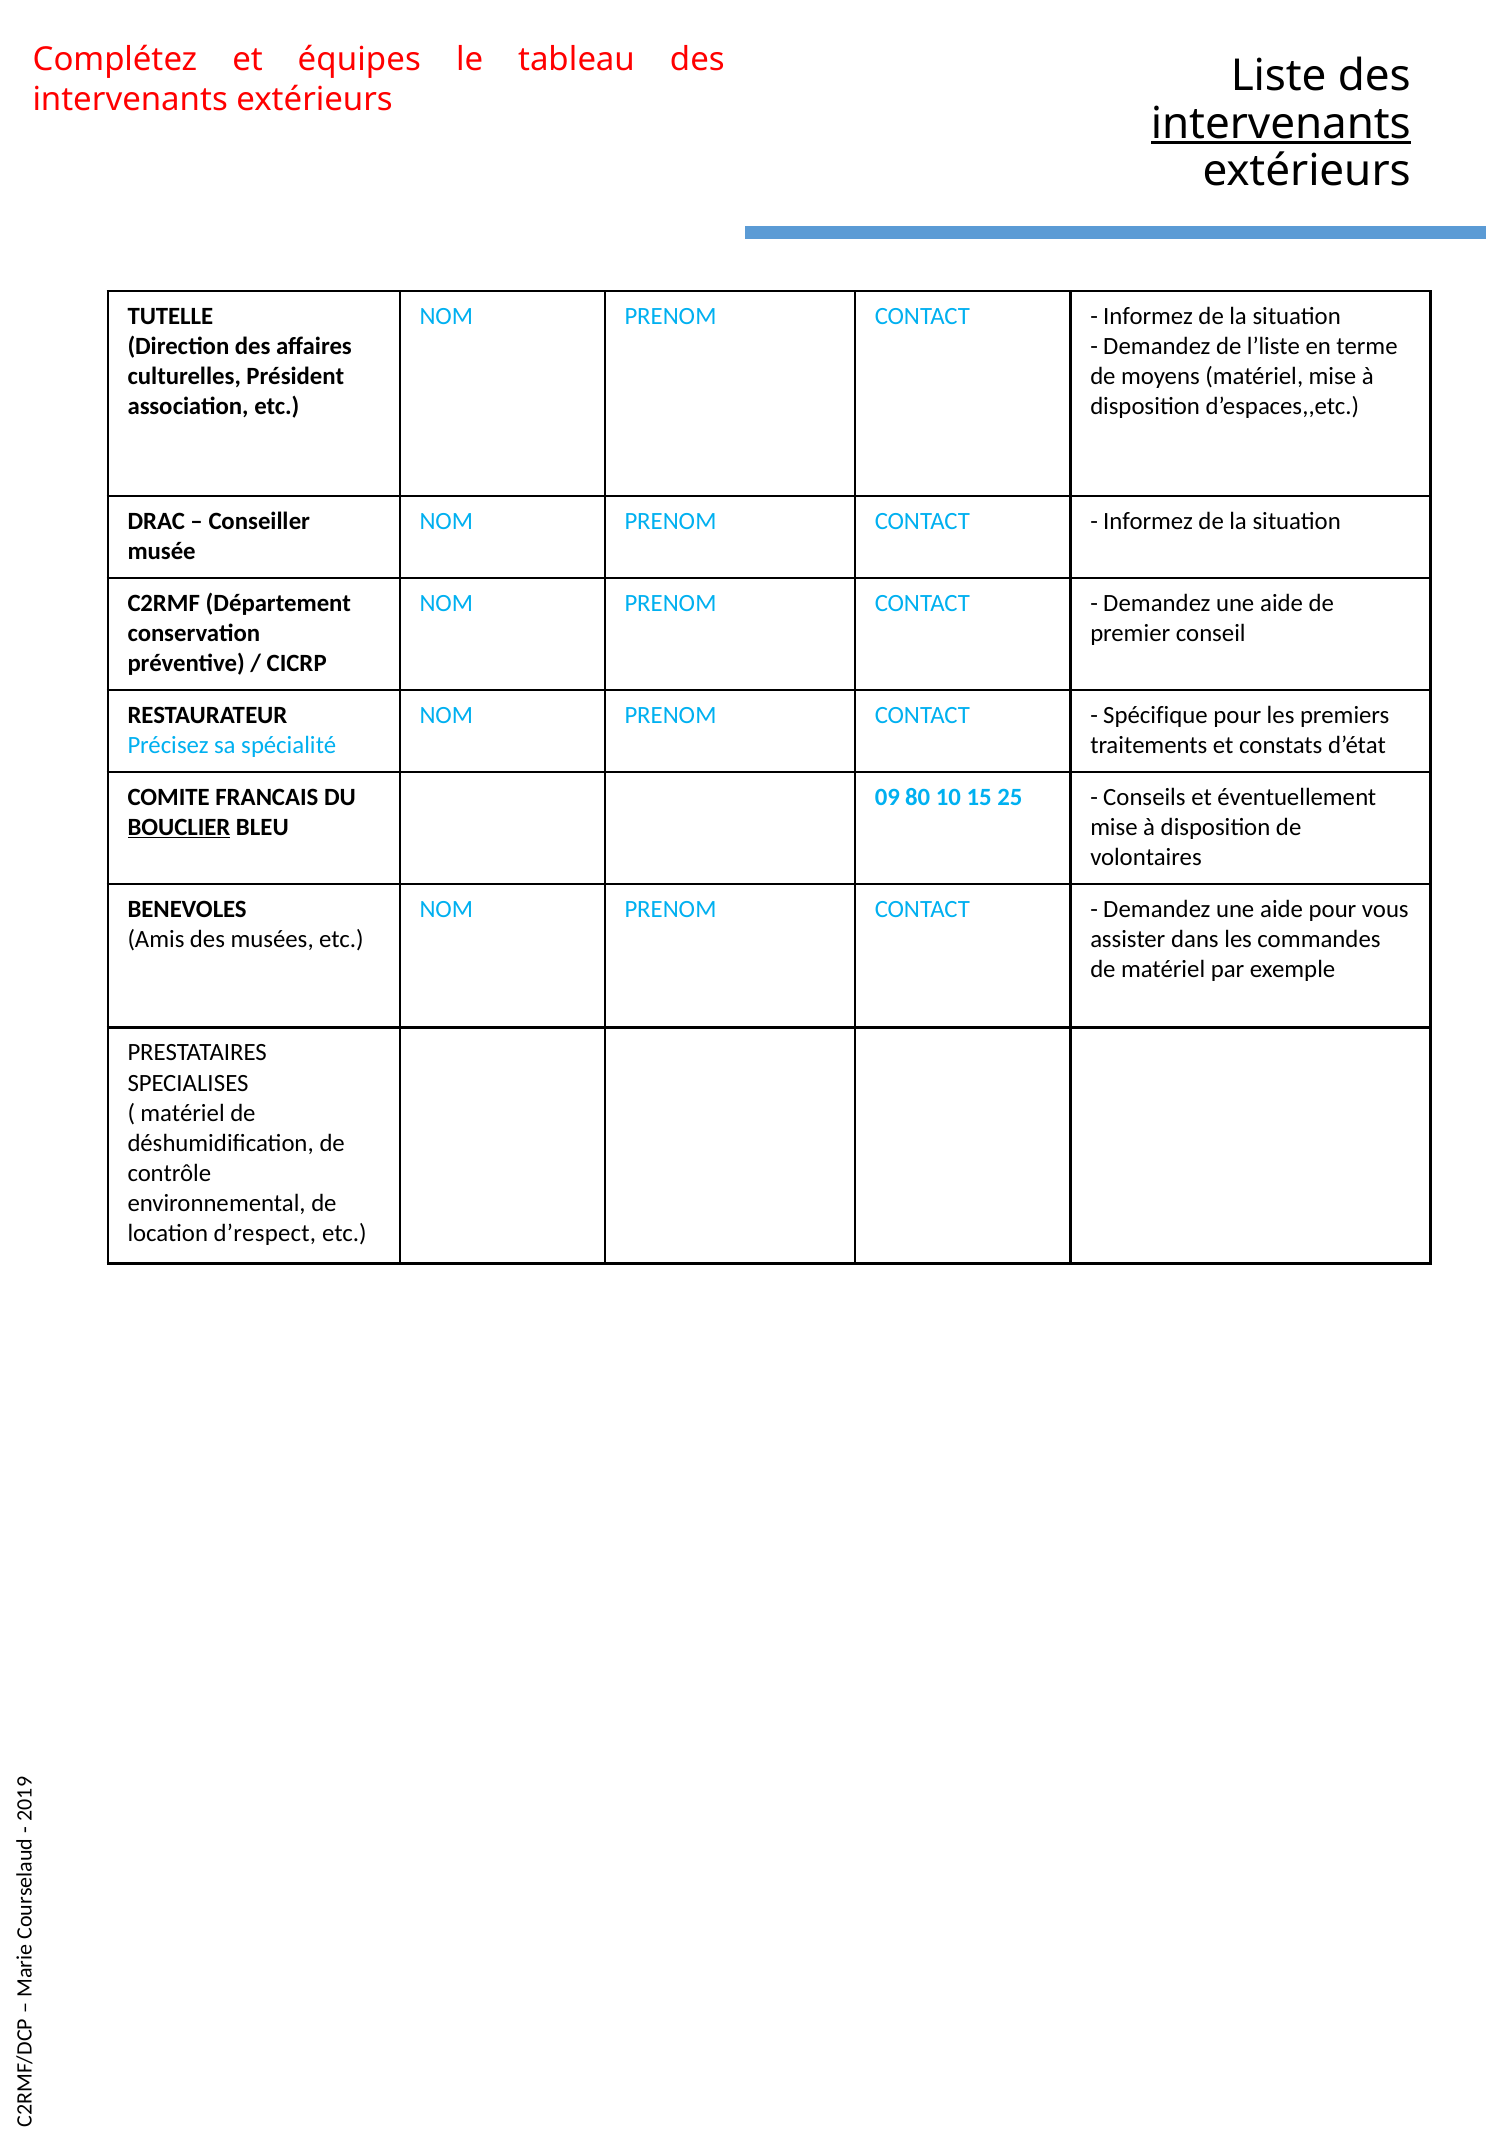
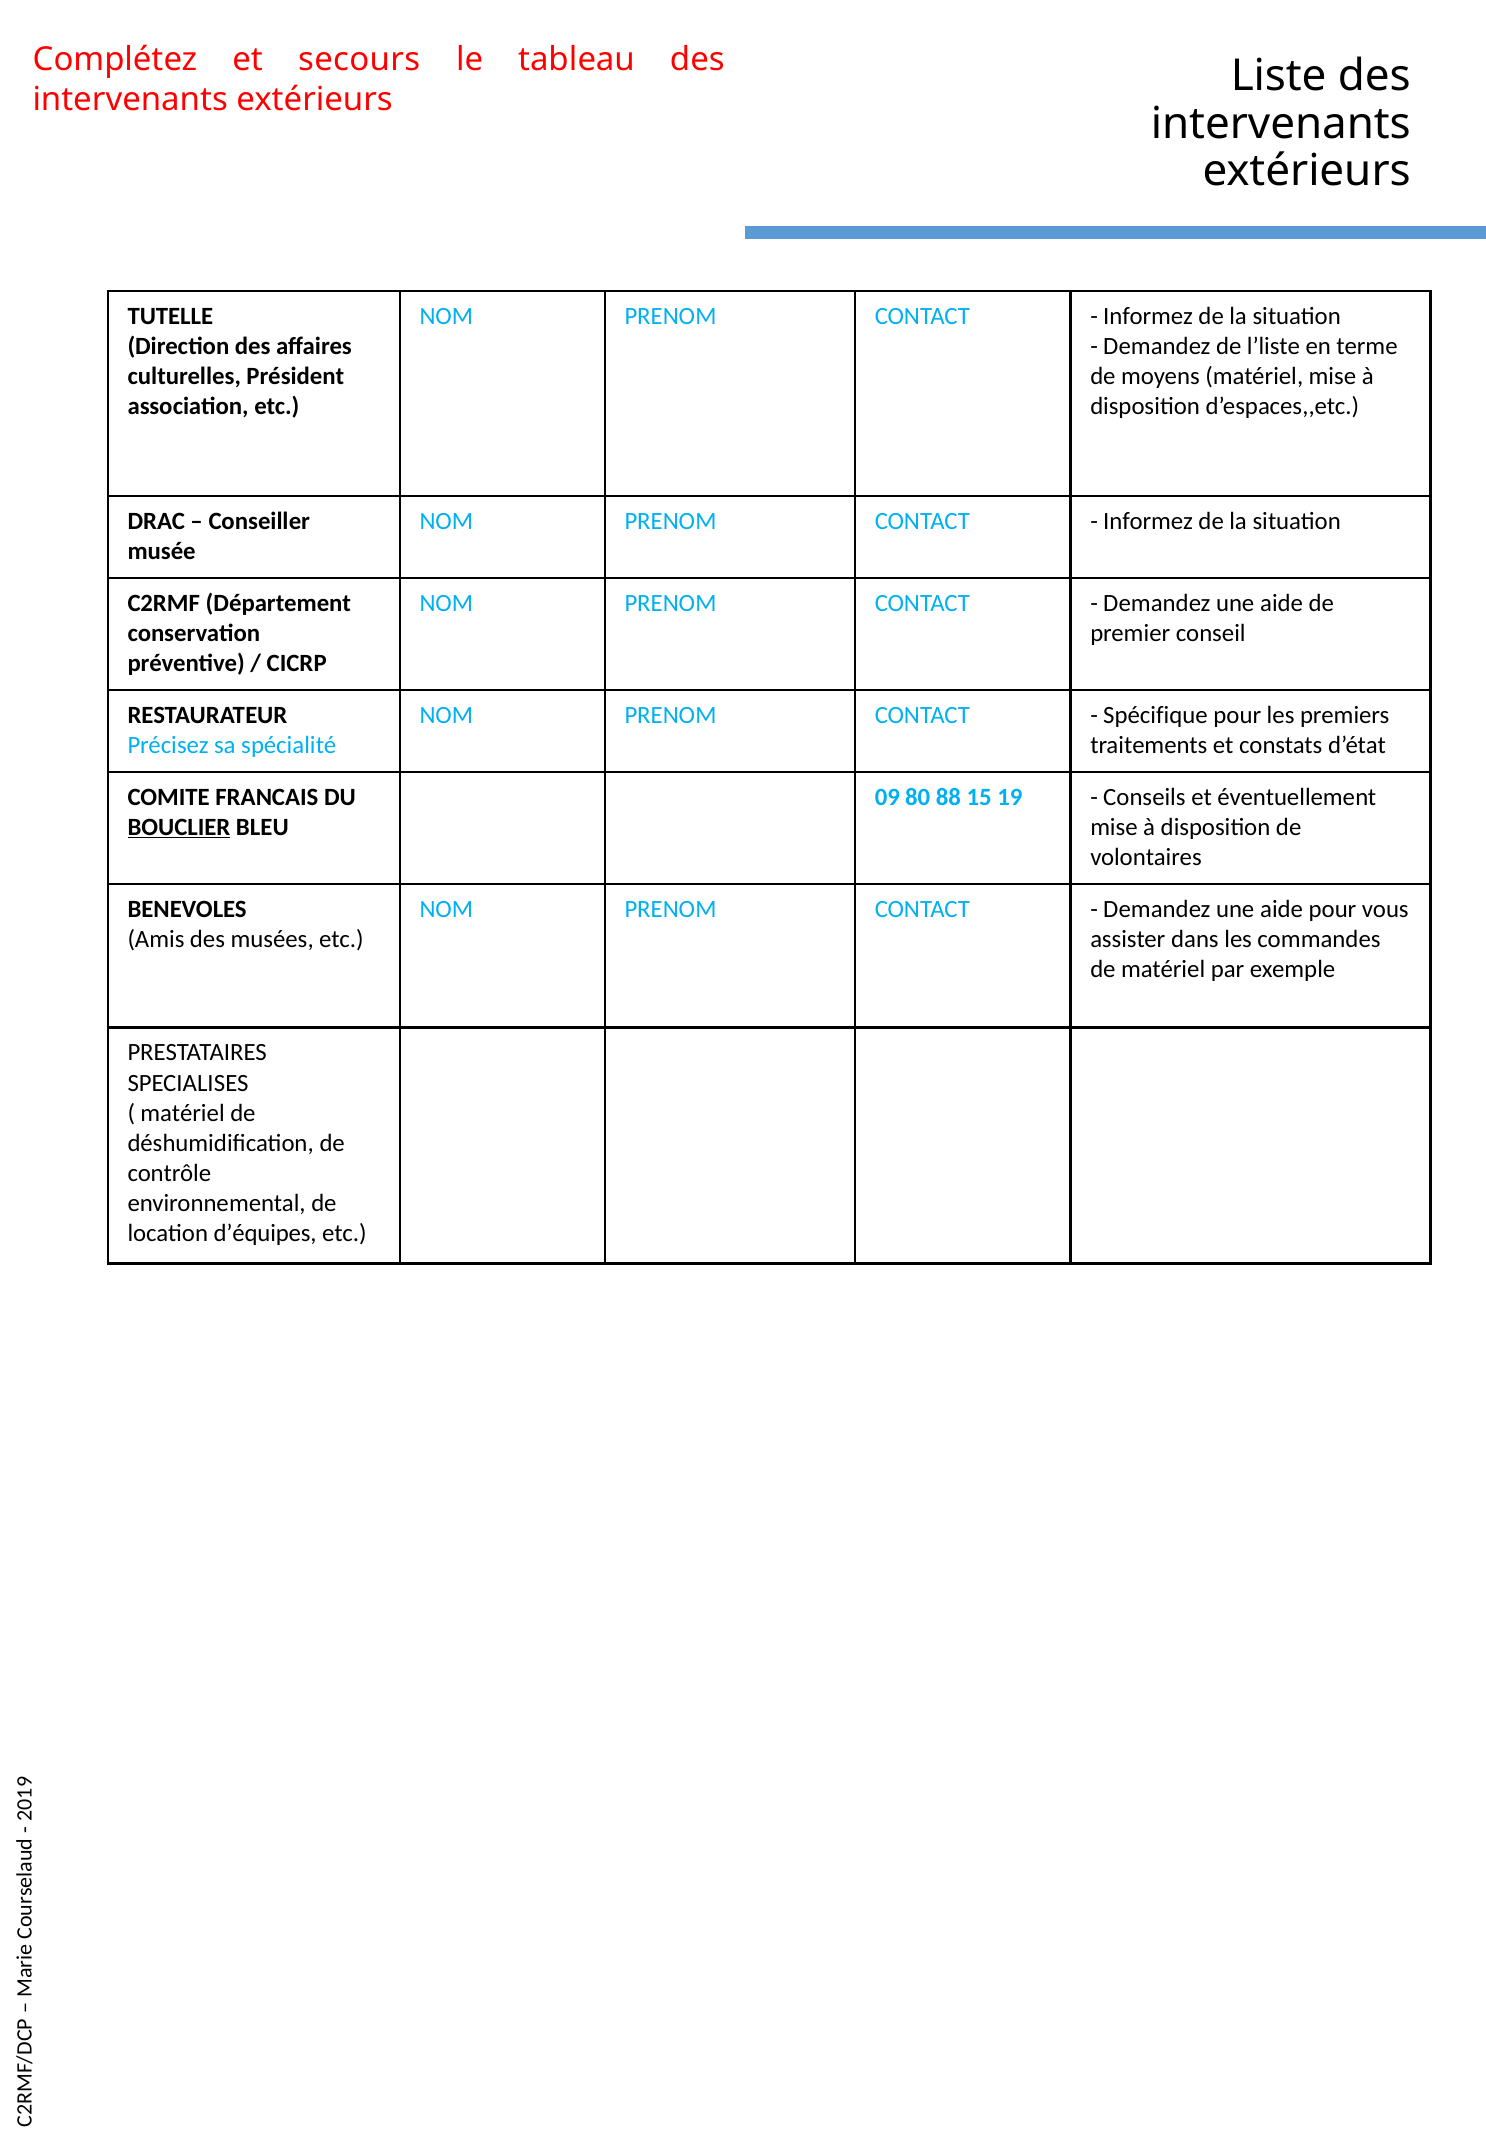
équipes: équipes -> secours (359, 60)
intervenants underline: present -> none (1281, 124)
10: 10 -> 88 (948, 797)
25: 25 -> 19 (1010, 797)
d’respect: d’respect -> d’équipes (265, 1233)
